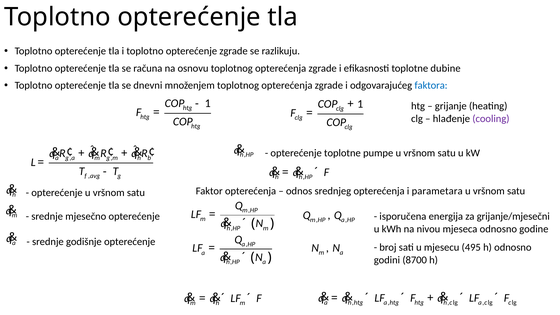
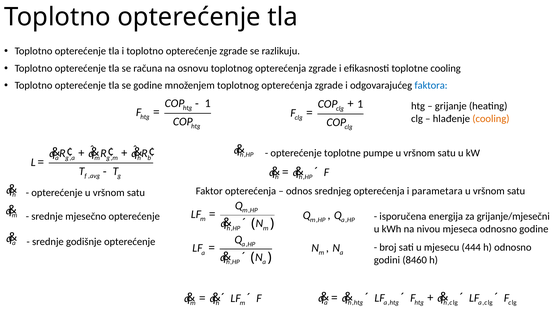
toplotne dubine: dubine -> cooling (446, 68)
se dnevni: dnevni -> godine (148, 85)
cooling colour: purple -> orange (491, 119)
495: 495 -> 444 (471, 247)
8700: 8700 -> 8460 (415, 260)
